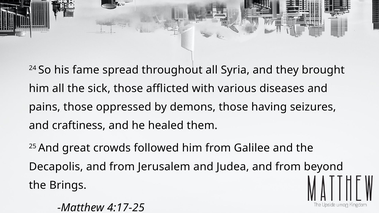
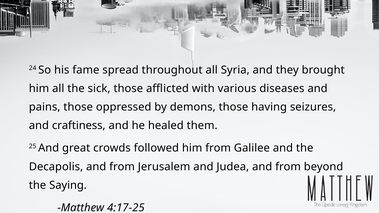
Brings: Brings -> Saying (68, 185)
